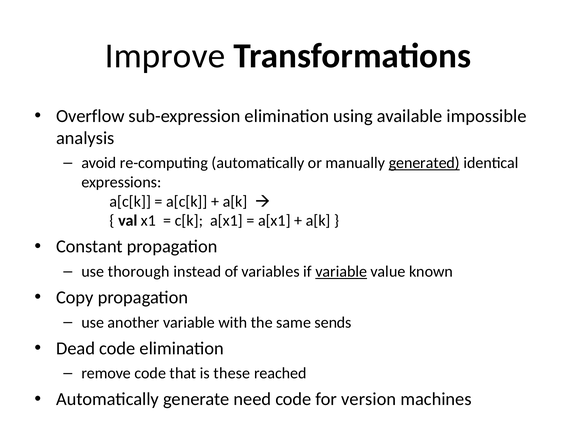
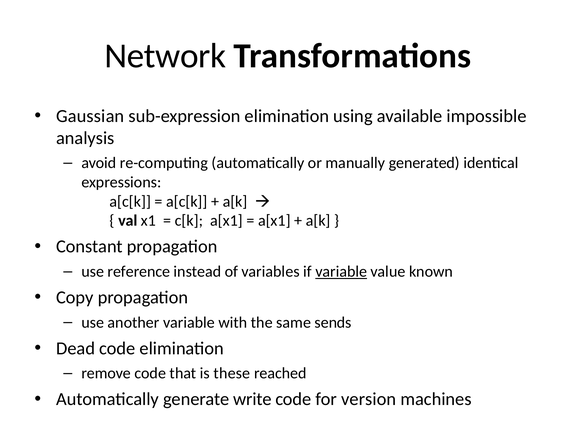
Improve: Improve -> Network (165, 56)
Overflow: Overflow -> Gaussian (90, 116)
generated underline: present -> none (424, 163)
thorough: thorough -> reference (139, 272)
need: need -> write (252, 399)
